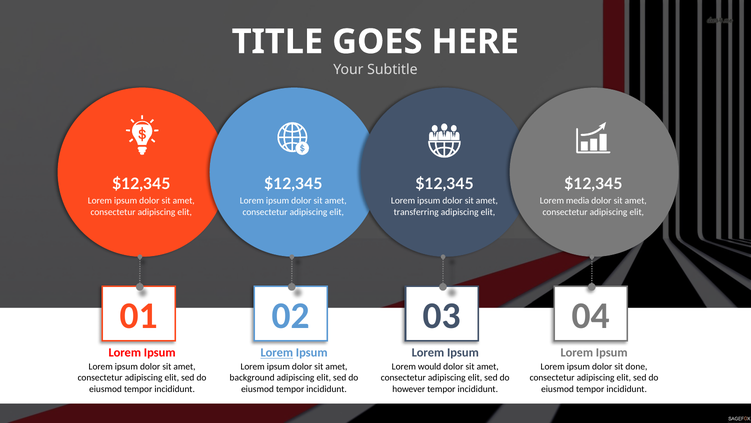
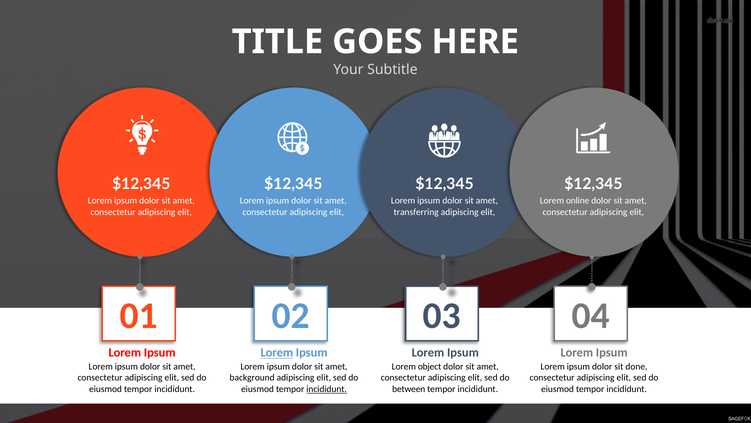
media: media -> online (578, 201)
would: would -> object (430, 366)
incididunt underline: none -> present (327, 389)
however: however -> between (409, 389)
